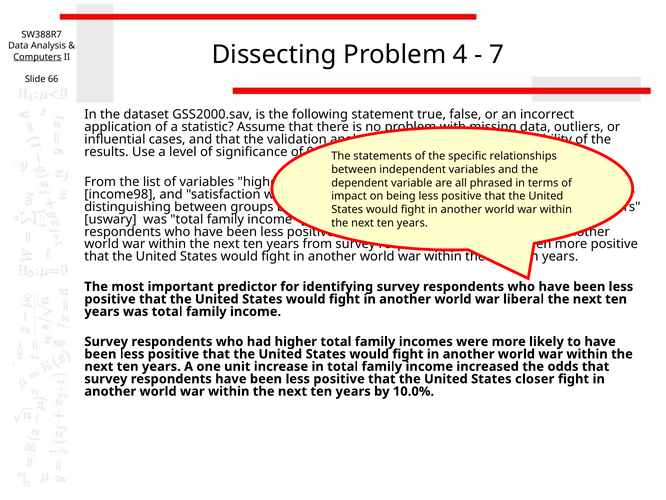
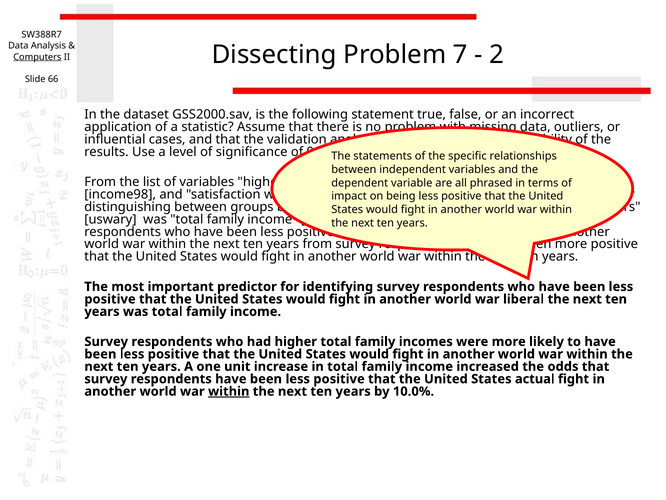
4: 4 -> 7 (460, 55)
7: 7 -> 2 (497, 55)
closer: closer -> actual (535, 379)
within underline: none -> present (229, 391)
